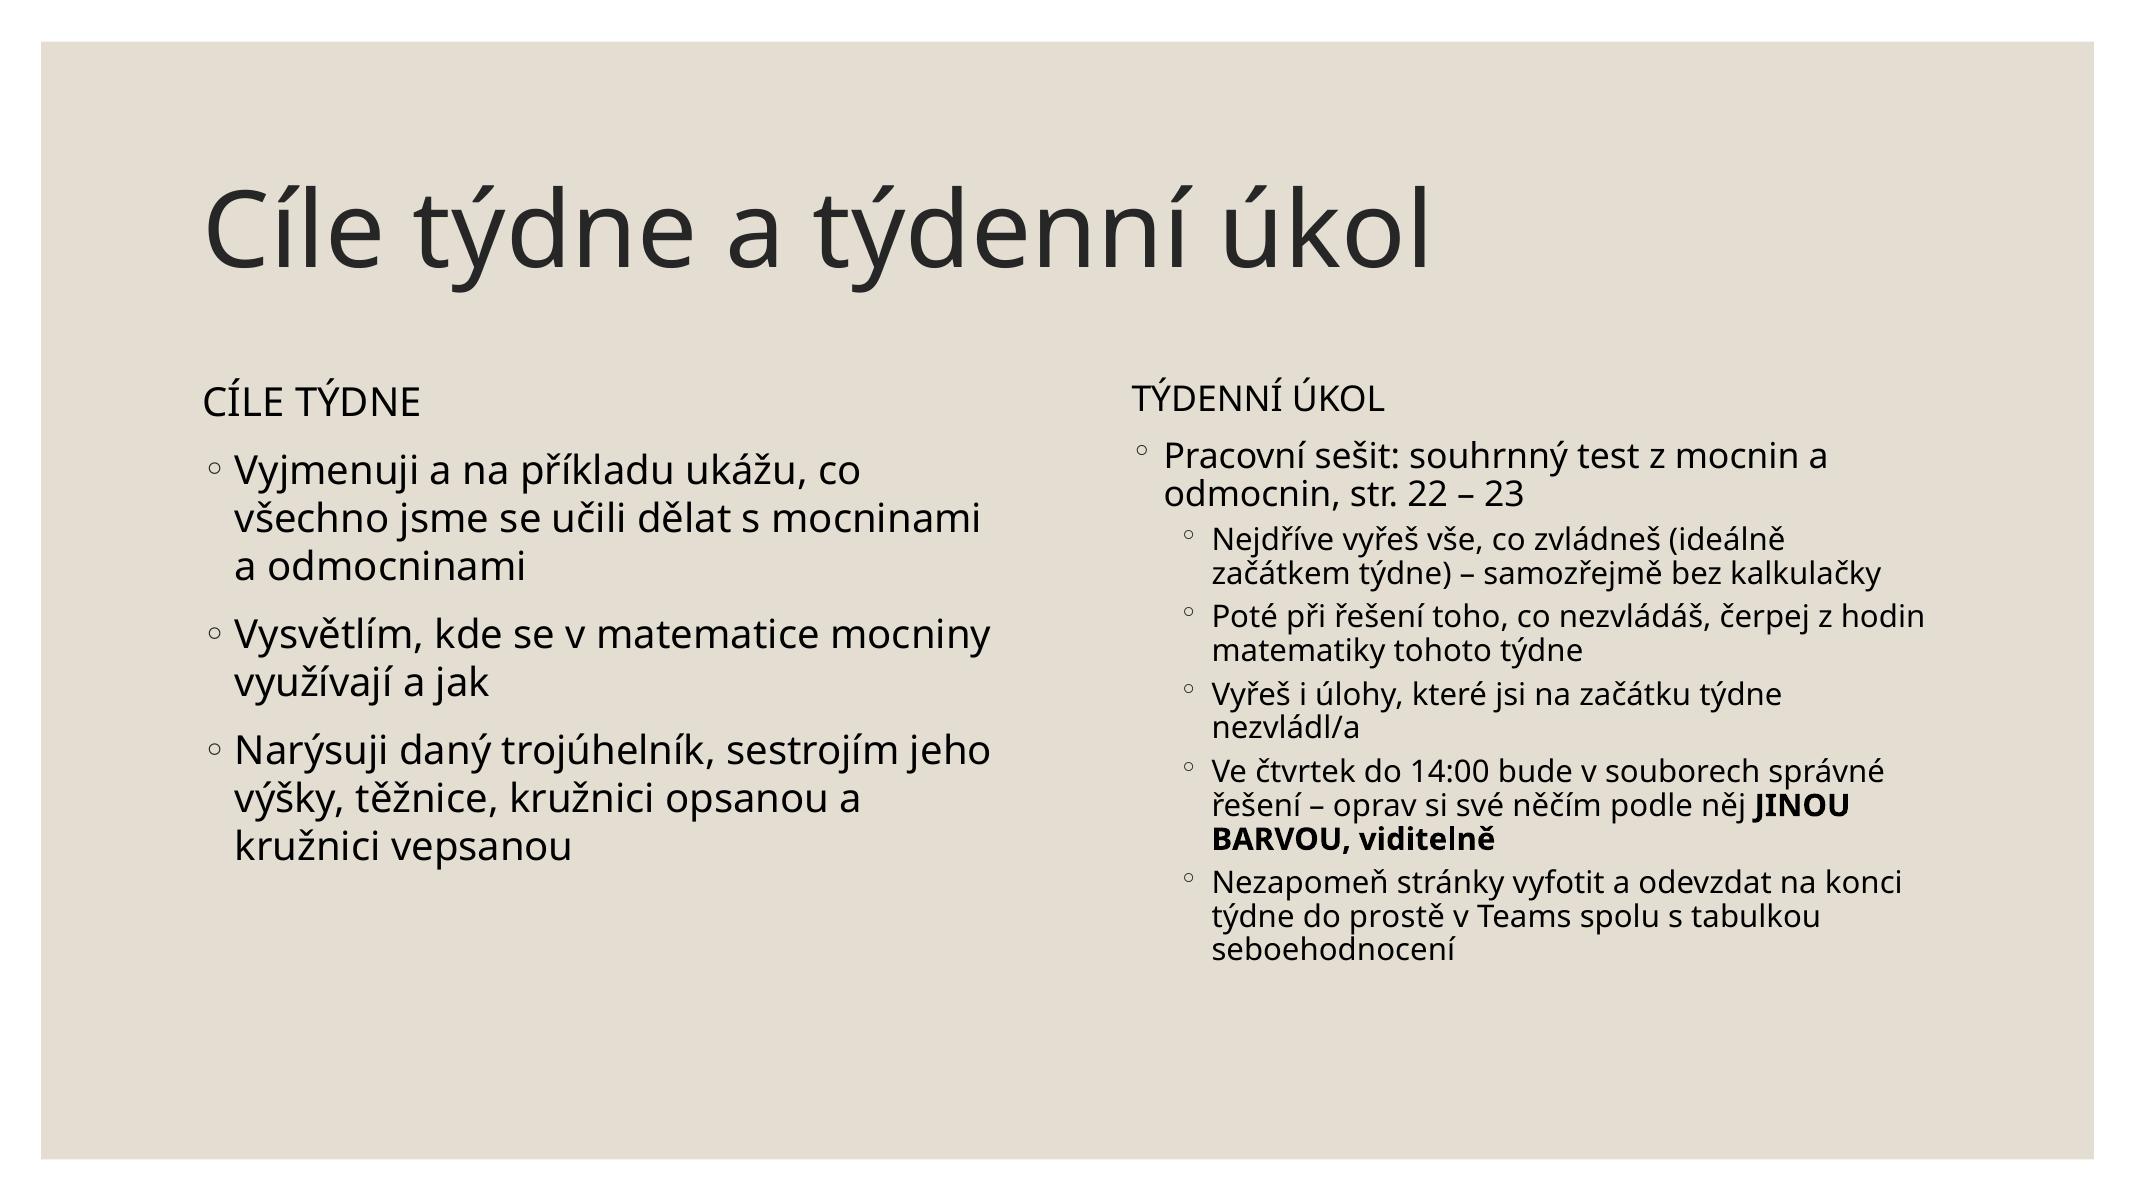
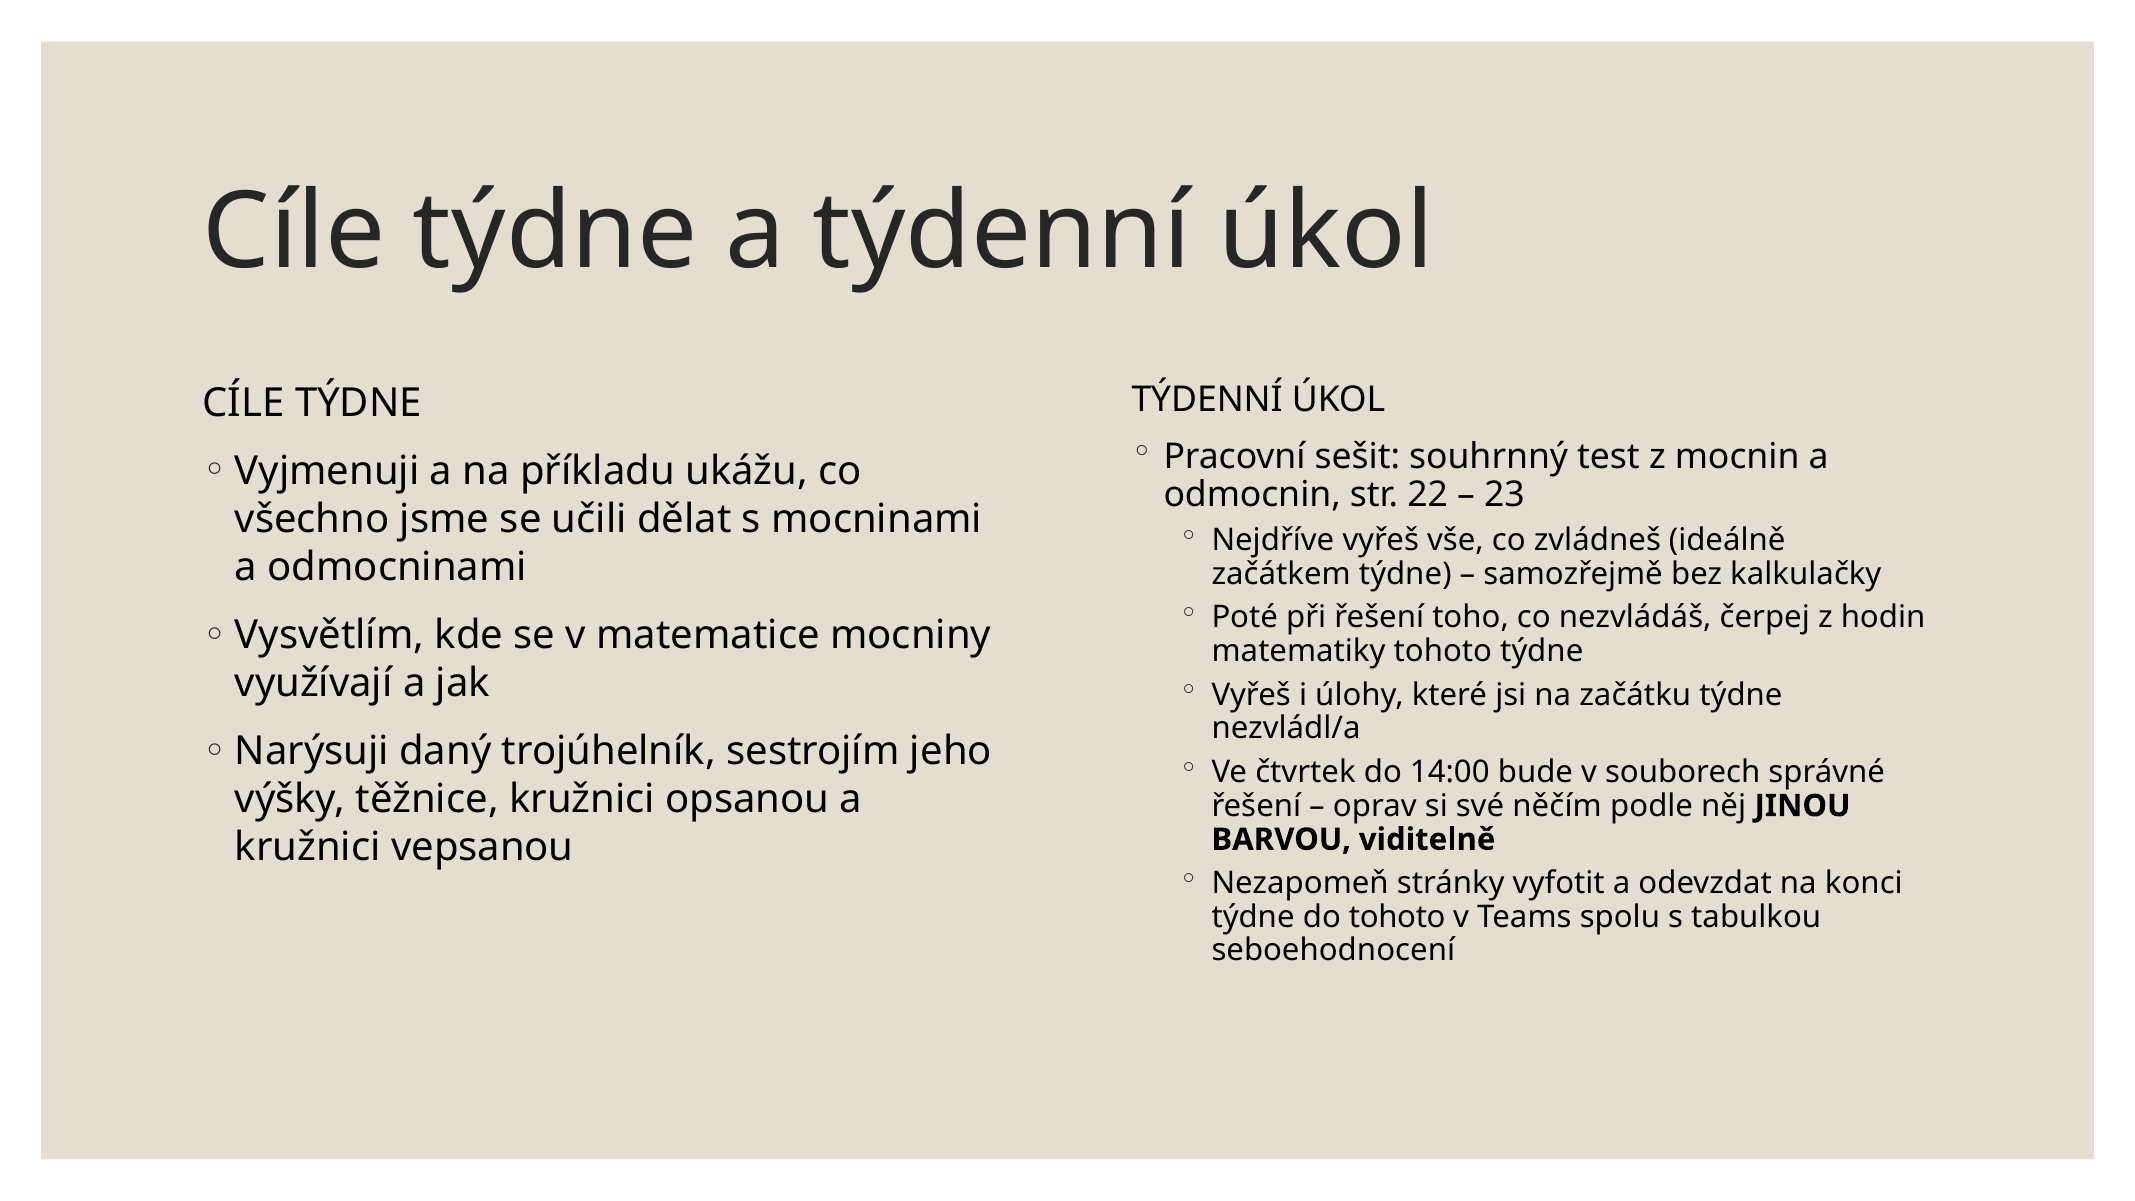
do prostě: prostě -> tohoto (1397, 917)
